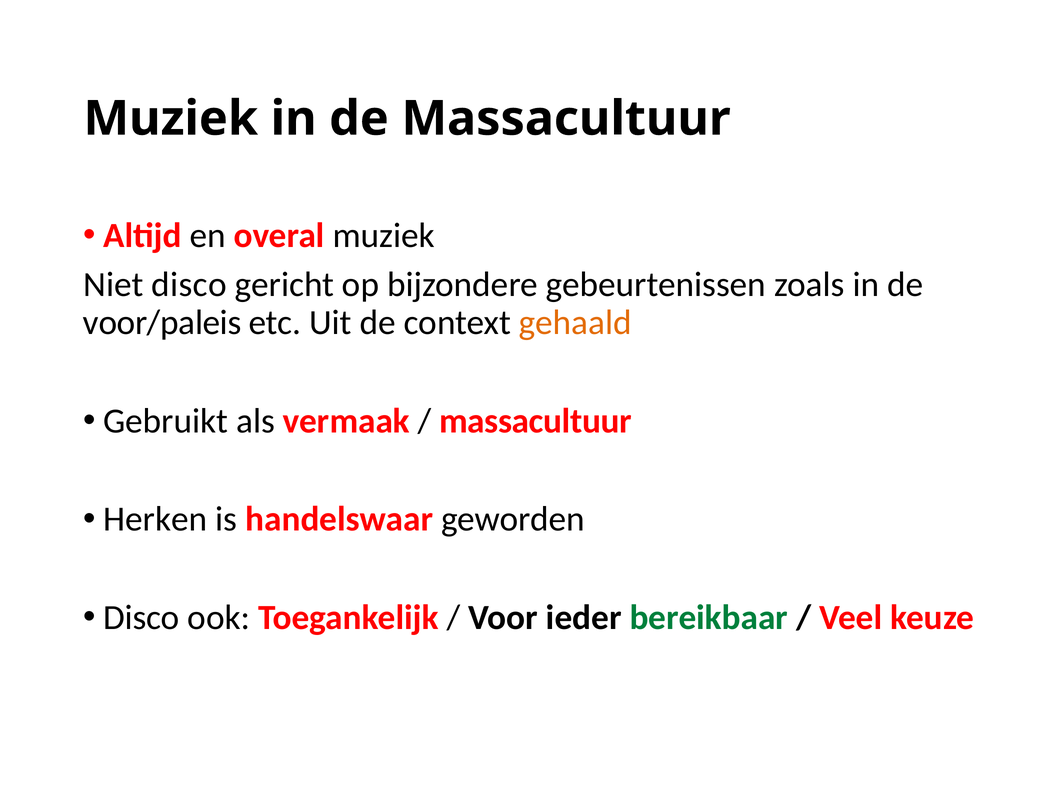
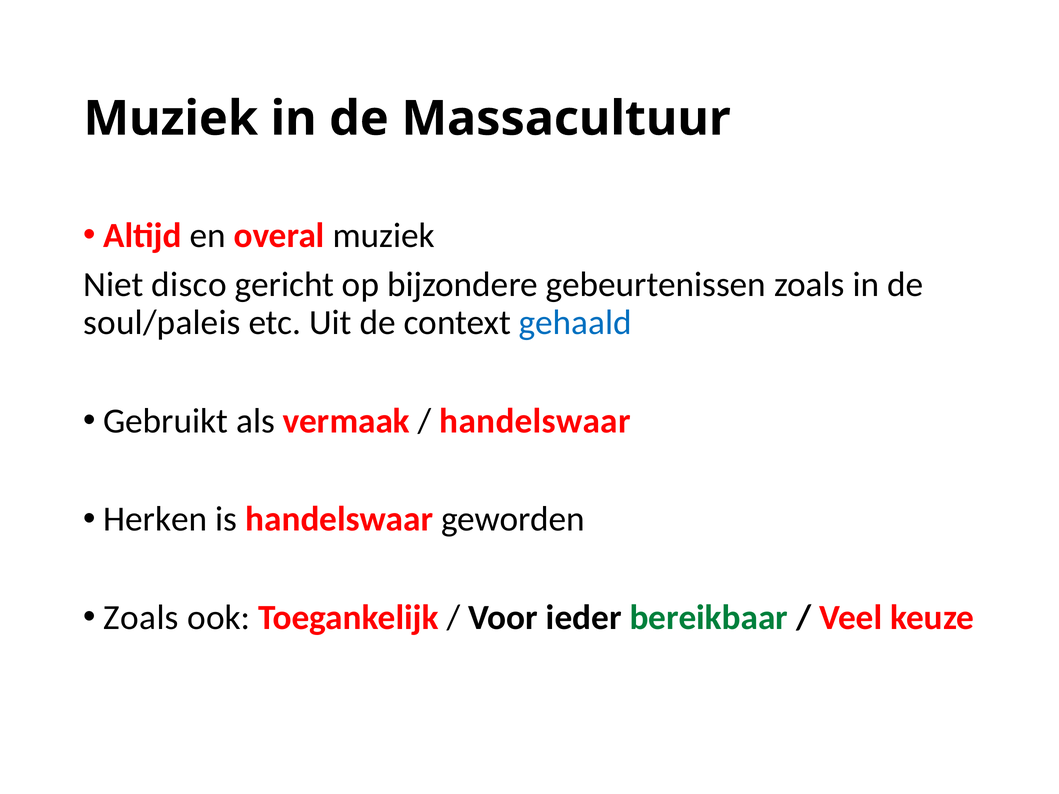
voor/paleis: voor/paleis -> soul/paleis (162, 323)
gehaald colour: orange -> blue (575, 323)
massacultuur: massacultuur -> handelswaar (535, 421)
Disco: Disco -> Zoals (141, 618)
